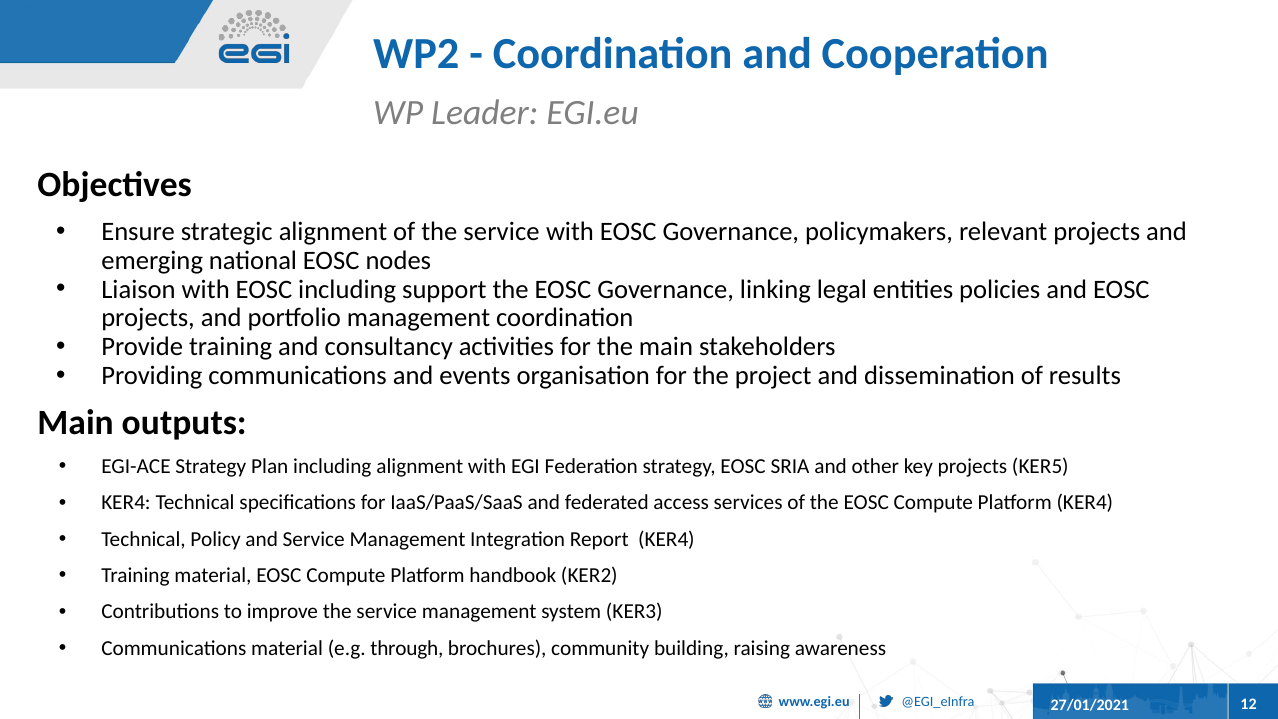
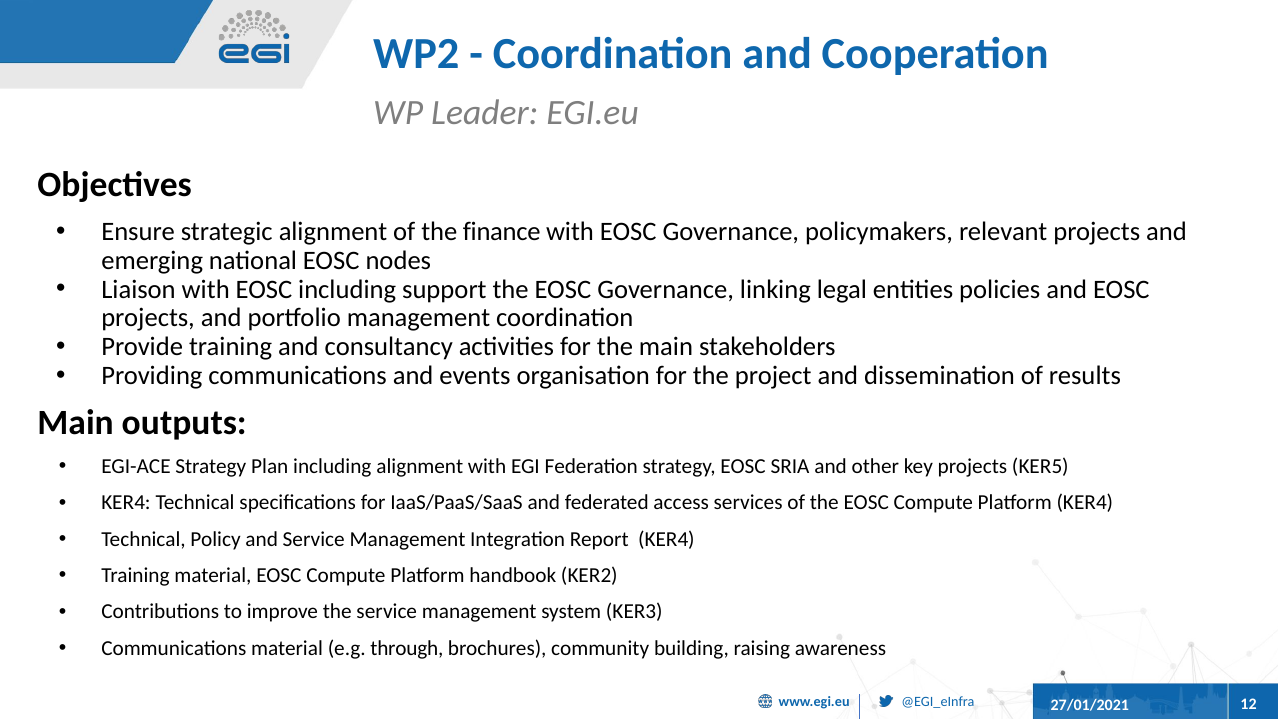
of the service: service -> finance (502, 232)
